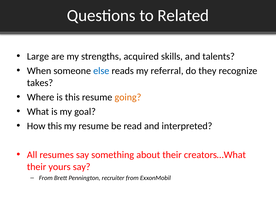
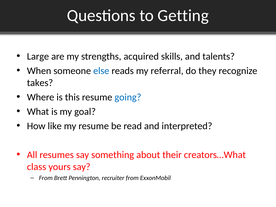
Related: Related -> Getting (183, 15)
going colour: orange -> blue (128, 97)
How this: this -> like (55, 126)
their: their -> class (37, 167)
